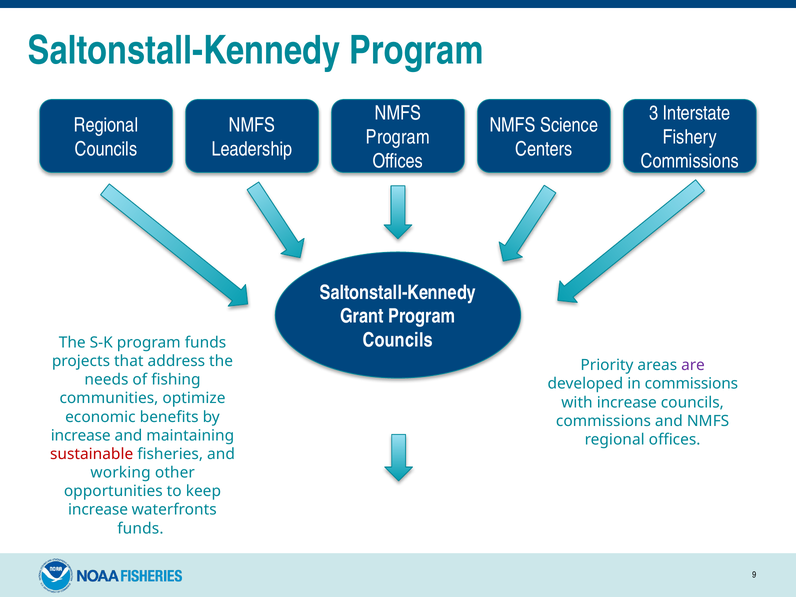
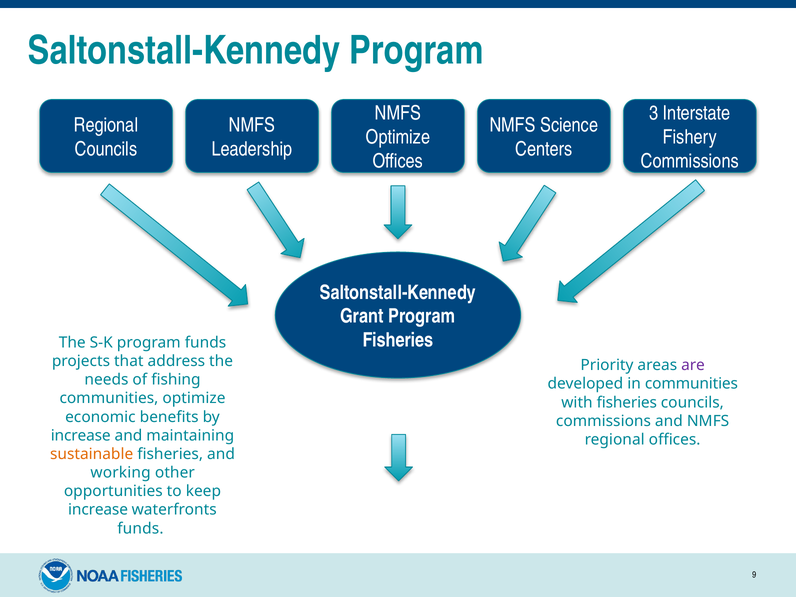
Program: Program -> Optimize (398, 137)
Councils: Councils -> Fisheries (398, 340)
in commissions: commissions -> communities (691, 384)
with increase: increase -> fisheries (627, 402)
sustainable colour: red -> orange (92, 454)
